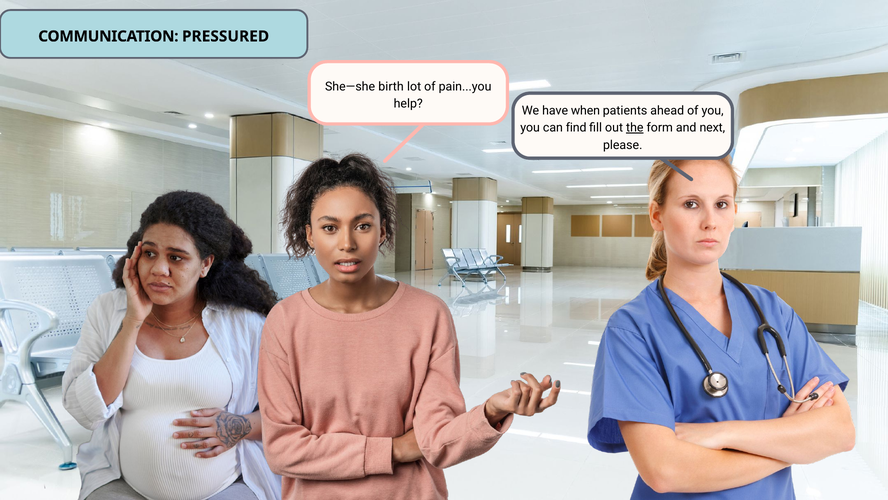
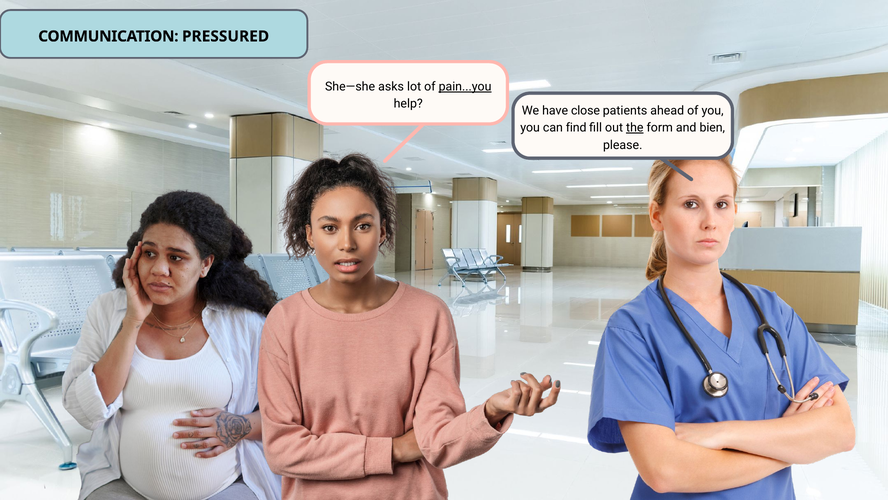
birth: birth -> asks (391, 87)
pain...you underline: none -> present (465, 87)
when: when -> close (585, 110)
next: next -> bien (712, 128)
